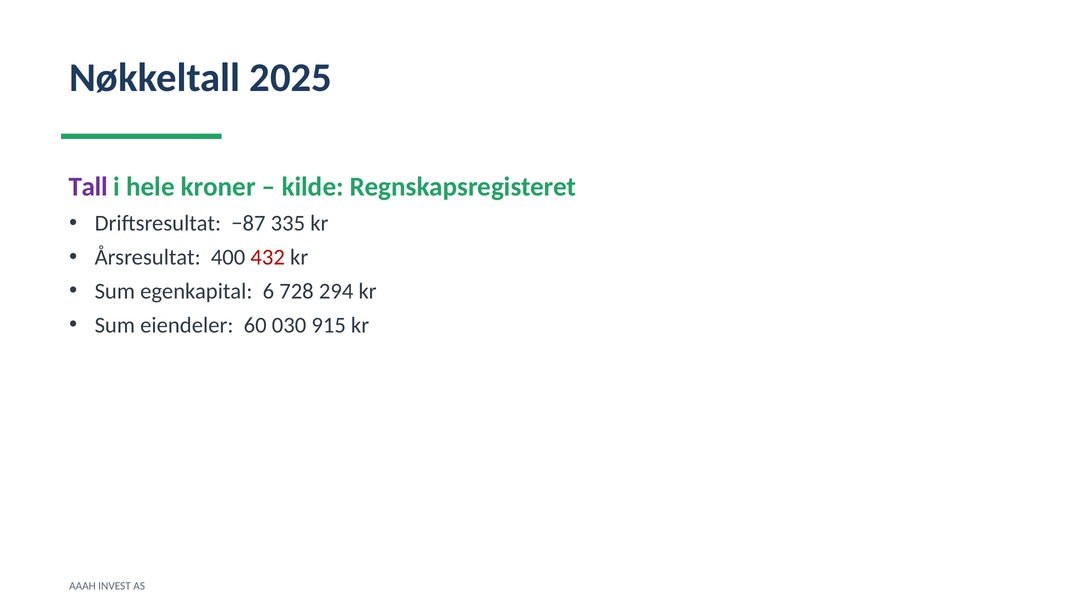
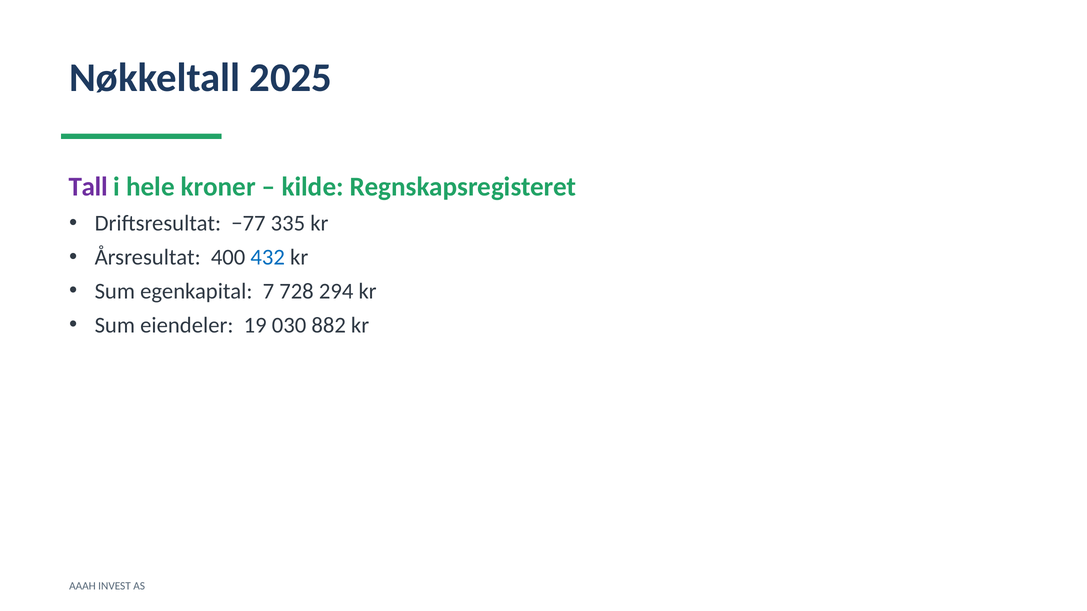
−87: −87 -> −77 (248, 224)
432 colour: red -> blue (268, 258)
6: 6 -> 7 (268, 291)
60: 60 -> 19 (255, 325)
915: 915 -> 882 (329, 325)
